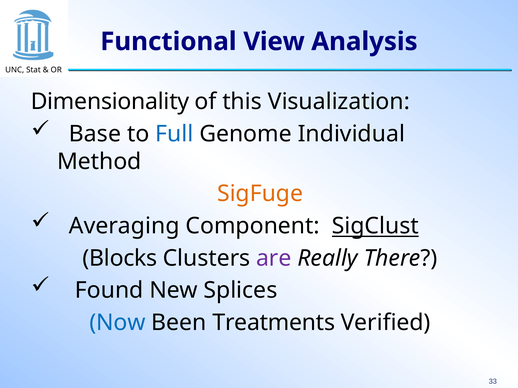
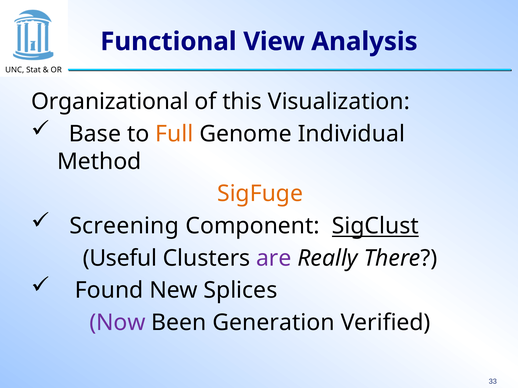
Dimensionality: Dimensionality -> Organizational (110, 102)
Full colour: blue -> orange (174, 134)
Averaging: Averaging -> Screening (124, 226)
Blocks: Blocks -> Useful (120, 258)
Now colour: blue -> purple (117, 323)
Treatments: Treatments -> Generation (274, 323)
